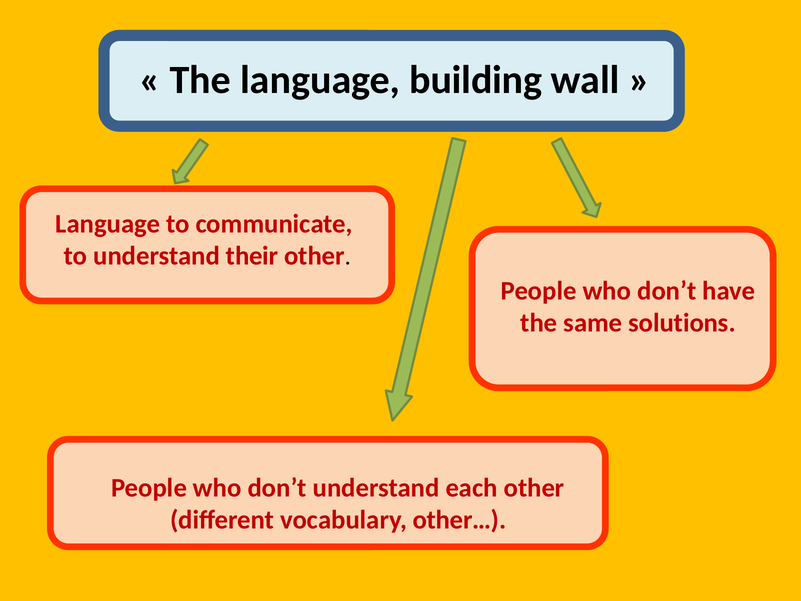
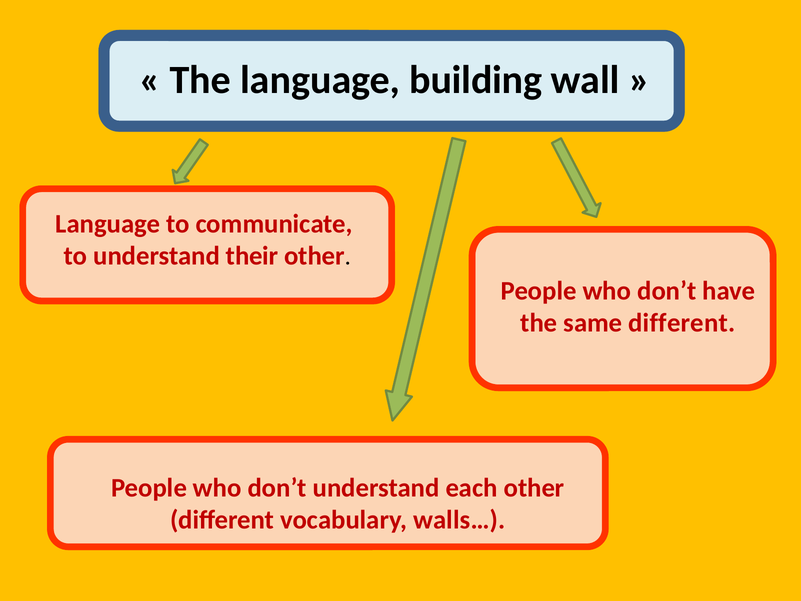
same solutions: solutions -> different (682, 323)
other…: other… -> walls… (459, 520)
